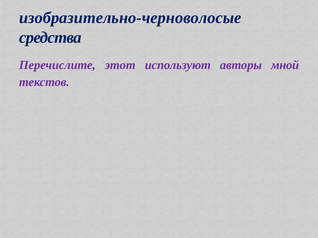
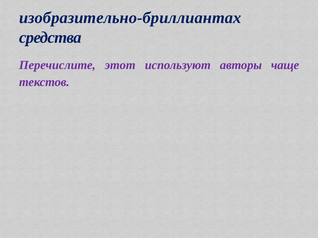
изобразительно-черноволосые: изобразительно-черноволосые -> изобразительно-бриллиантах (130, 18)
мной: мной -> чаще (285, 65)
